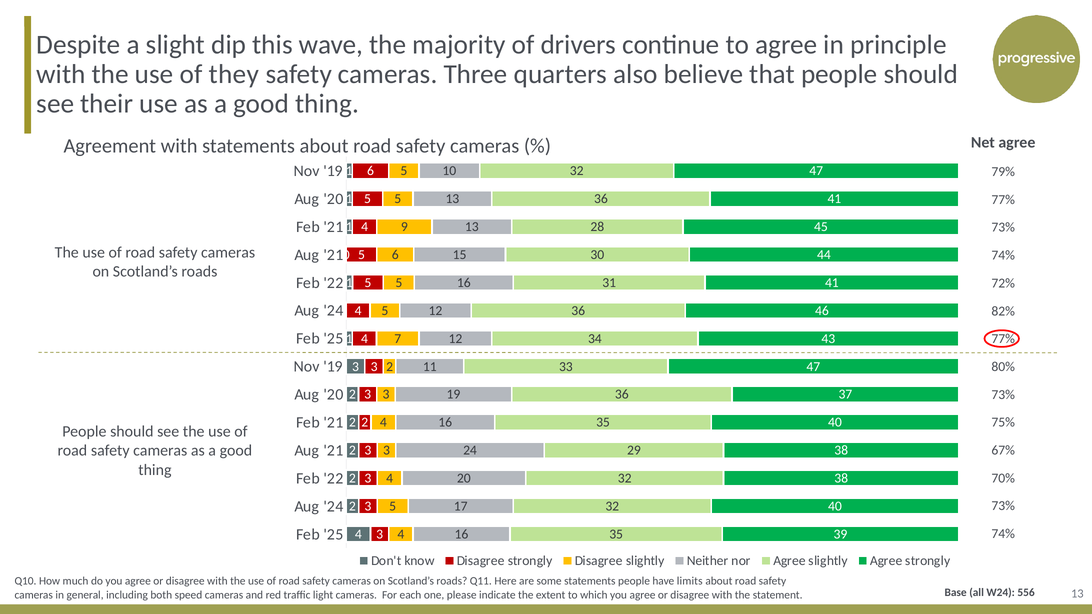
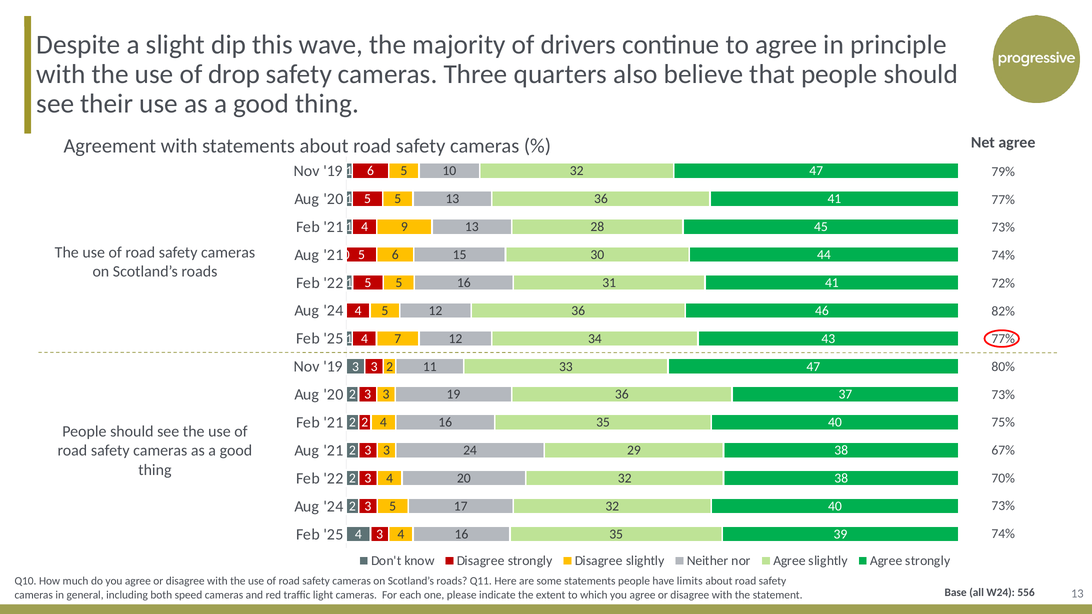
they: they -> drop (234, 74)
